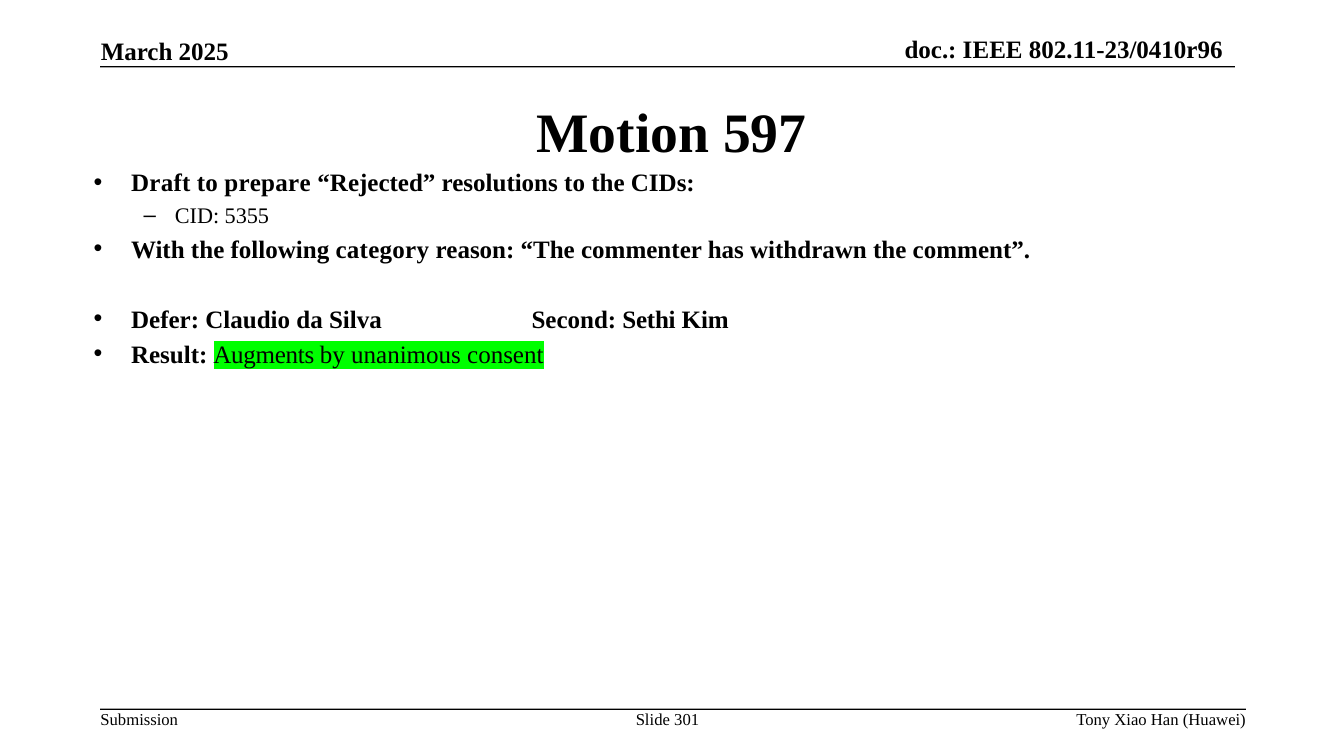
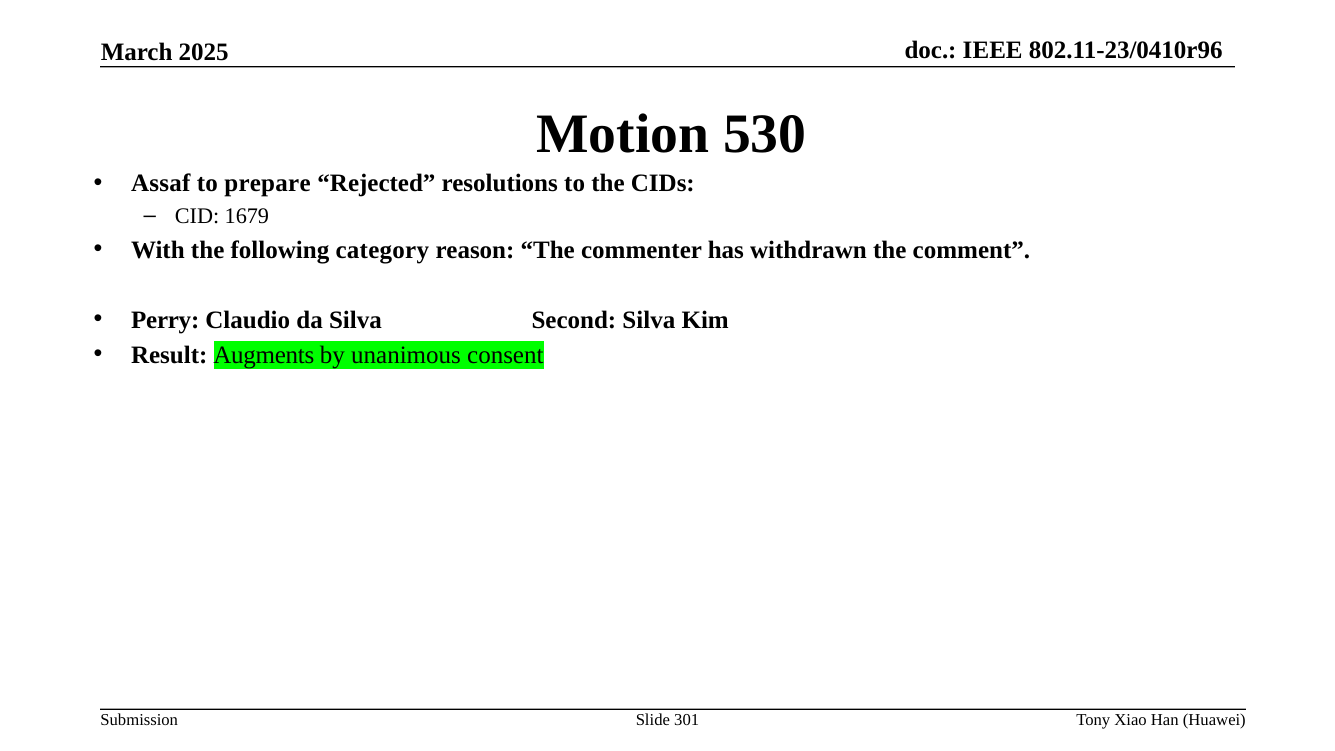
597: 597 -> 530 (765, 134)
Draft: Draft -> Assaf (161, 184)
5355: 5355 -> 1679 (247, 216)
Defer: Defer -> Perry (165, 320)
Second Sethi: Sethi -> Silva (649, 320)
